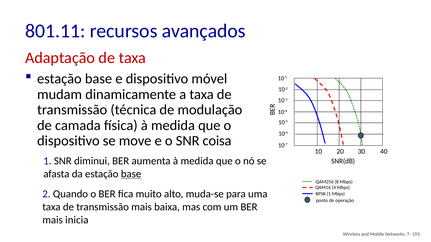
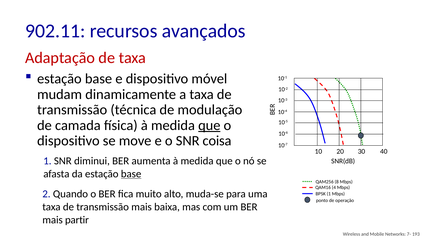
801.11: 801.11 -> 902.11 (55, 31)
que underline: none -> present (209, 126)
inicia: inicia -> partir (77, 220)
